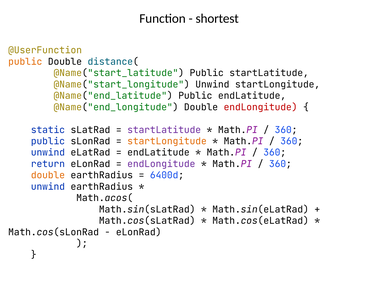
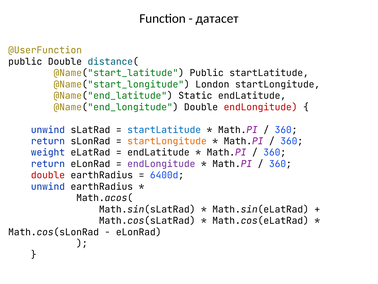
shortest: shortest -> датасет (217, 18)
public colour: orange -> black (25, 62)
@Name("start_longitude Unwind: Unwind -> London (212, 84)
@Name("end_latitude Public: Public -> Static (195, 96)
static: static -> unwind (48, 130)
startLatitude colour: purple -> blue (164, 130)
public: public -> return (48, 141)
unwind: unwind -> weight (48, 152)
double colour: orange -> red (48, 175)
